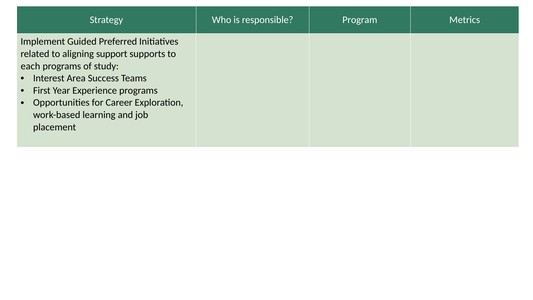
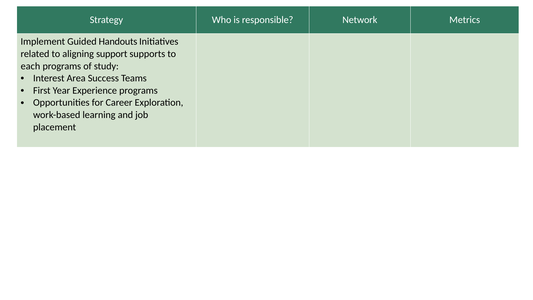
Program: Program -> Network (360, 20)
Preferred: Preferred -> Handouts (118, 42)
